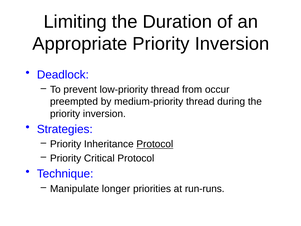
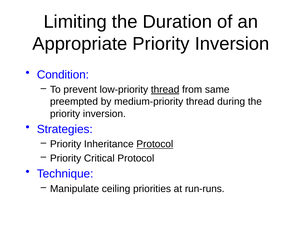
Deadlock: Deadlock -> Condition (63, 75)
thread underline: none -> present (165, 89)
occur: occur -> same (217, 89)
longer: longer -> ceiling (116, 189)
